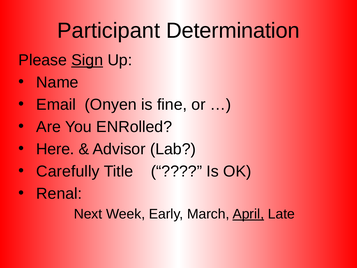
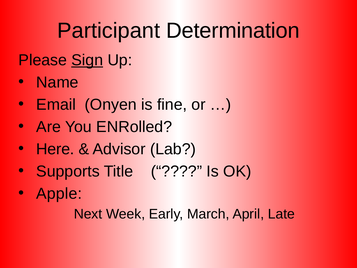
Carefully: Carefully -> Supports (68, 171)
Renal: Renal -> Apple (59, 193)
April underline: present -> none (248, 214)
